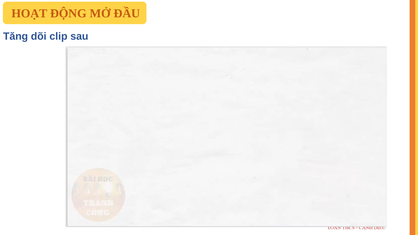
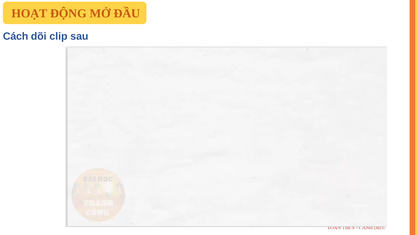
Tăng: Tăng -> Cách (16, 36)
